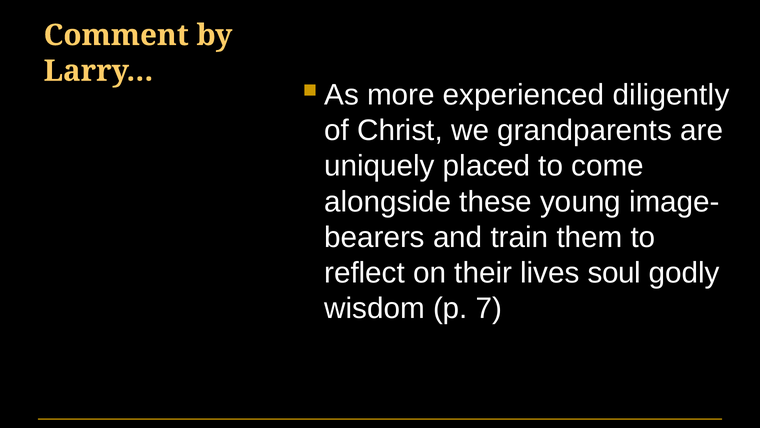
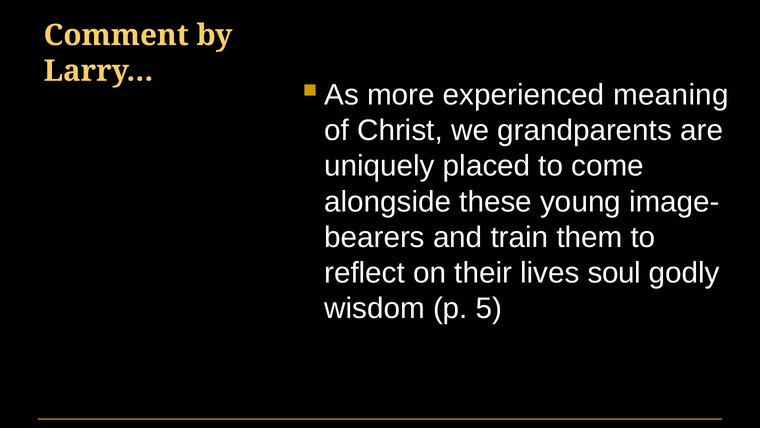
diligently: diligently -> meaning (671, 95)
7: 7 -> 5 (489, 308)
